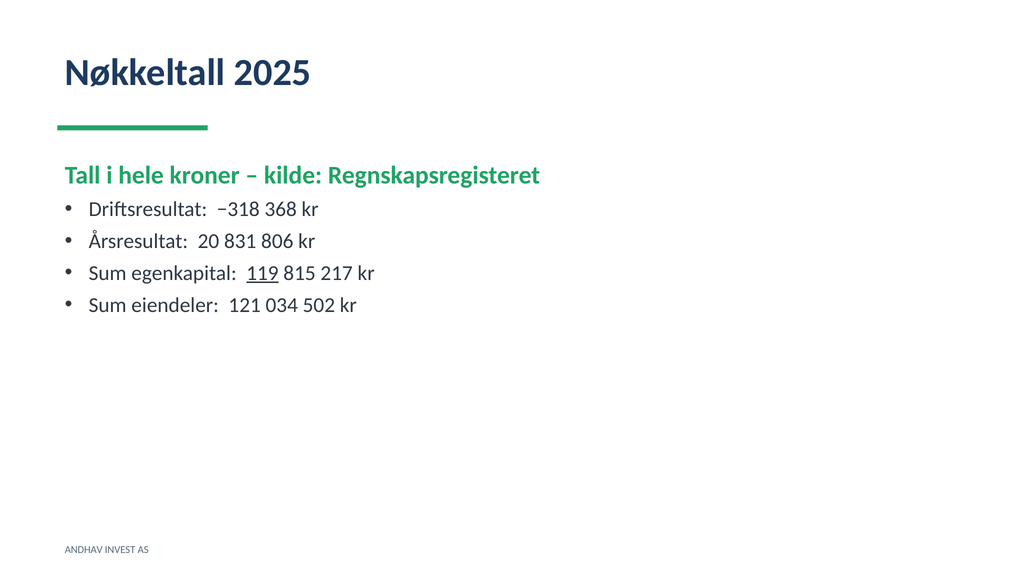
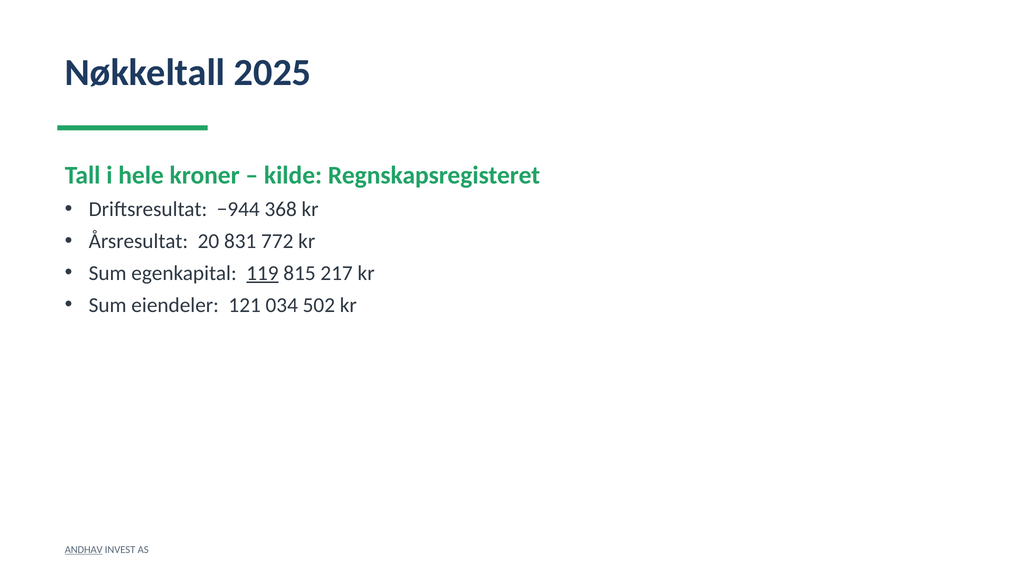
−318: −318 -> −944 (238, 210)
806: 806 -> 772 (277, 241)
ANDHAV underline: none -> present (84, 550)
